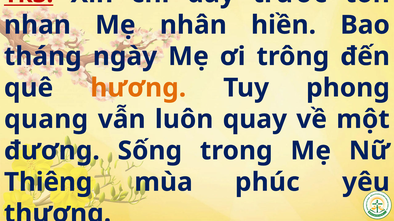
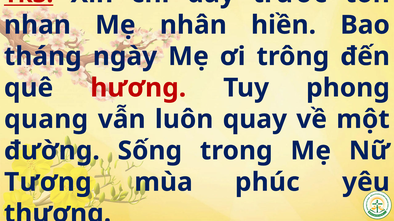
hương colour: orange -> red (138, 88)
đương: đương -> đường (52, 151)
Thiêng: Thiêng -> Tương (48, 183)
